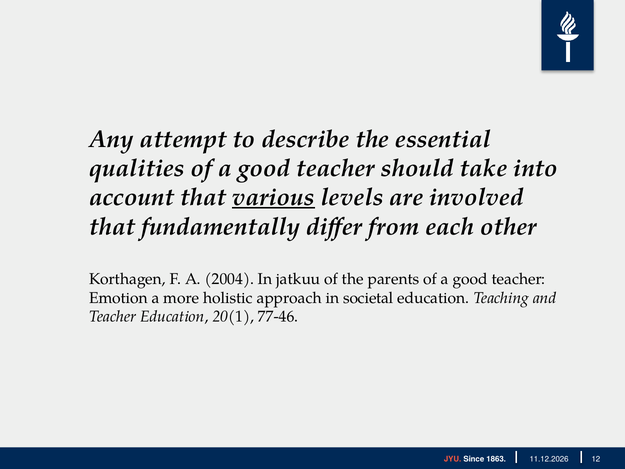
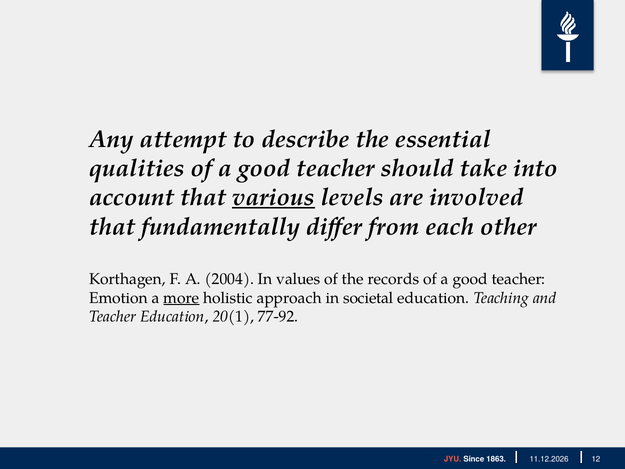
jatkuu: jatkuu -> values (298, 279)
parents: parents -> records (393, 279)
more underline: none -> present (181, 298)
77-46: 77-46 -> 77-92 (278, 317)
